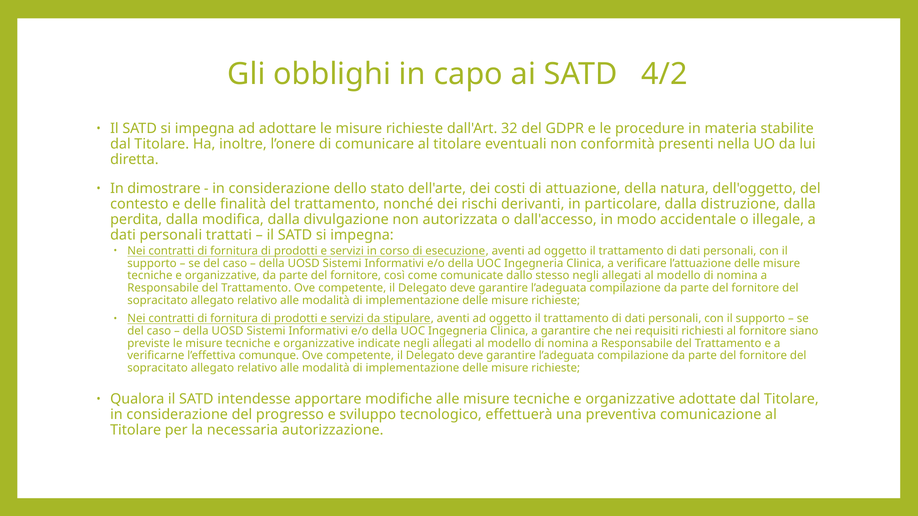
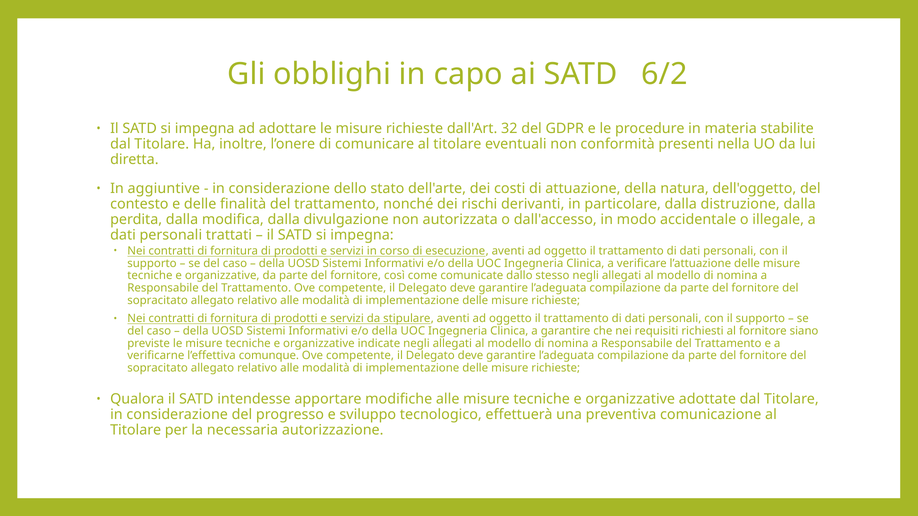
4/2: 4/2 -> 6/2 (665, 74)
dimostrare: dimostrare -> aggiuntive (164, 189)
